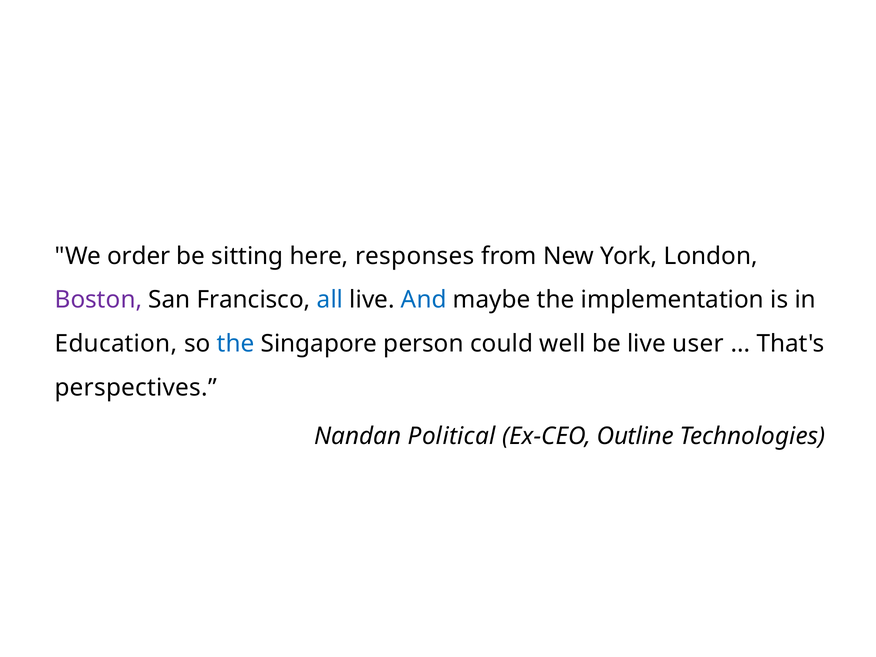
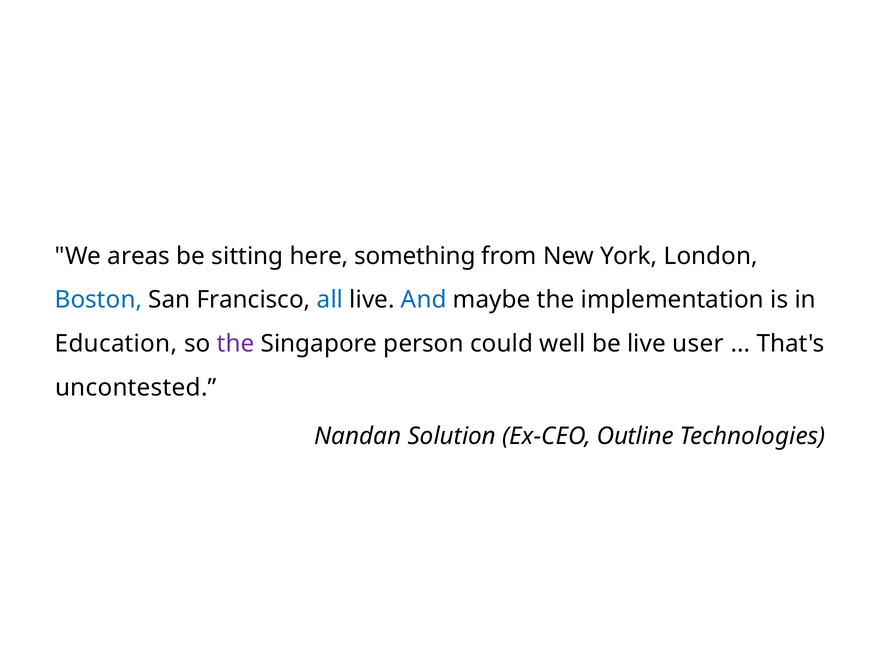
order: order -> areas (139, 256)
responses: responses -> something (415, 256)
Boston colour: purple -> blue (98, 300)
the colour: blue -> purple (236, 344)
perspectives: perspectives -> uncontested (136, 388)
Political: Political -> Solution (452, 436)
